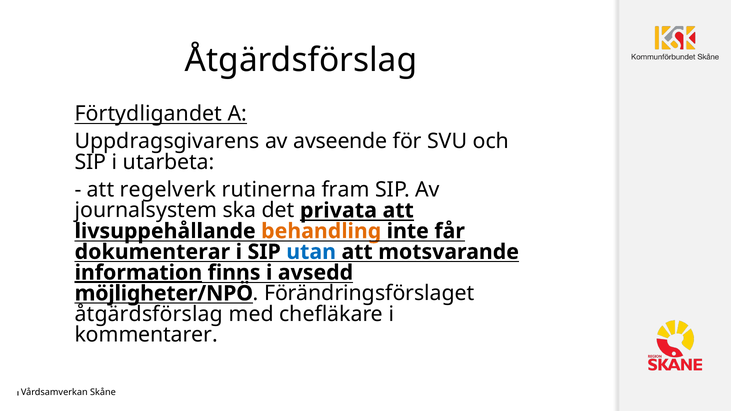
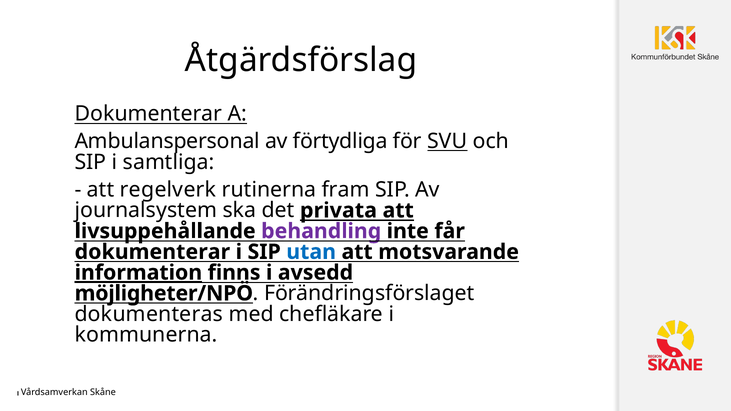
Förtydligandet: Förtydligandet -> Dokumenterar (148, 114)
Uppdragsgivarens: Uppdragsgivarens -> Ambulanspersonal (167, 141)
avseende: avseende -> förtydliga (340, 141)
SVU underline: none -> present (447, 141)
utarbeta: utarbeta -> samtliga (169, 162)
behandling colour: orange -> purple (321, 231)
åtgärdsförslag: åtgärdsförslag -> dokumenteras (149, 314)
kommentarer: kommentarer -> kommunerna (146, 335)
